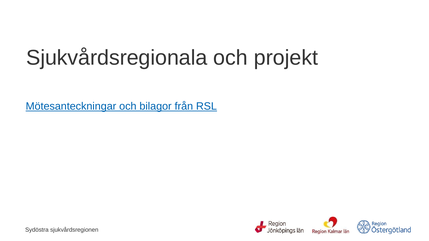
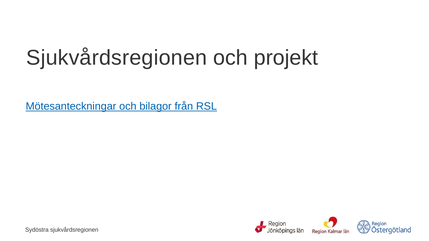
Sjukvårdsregionala: Sjukvårdsregionala -> Sjukvårdsregionen (117, 58)
